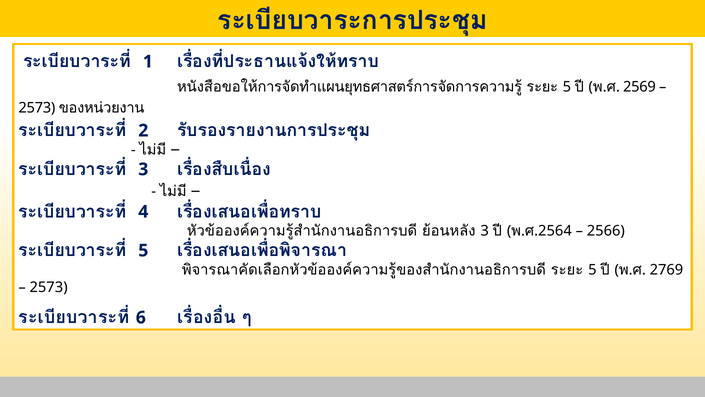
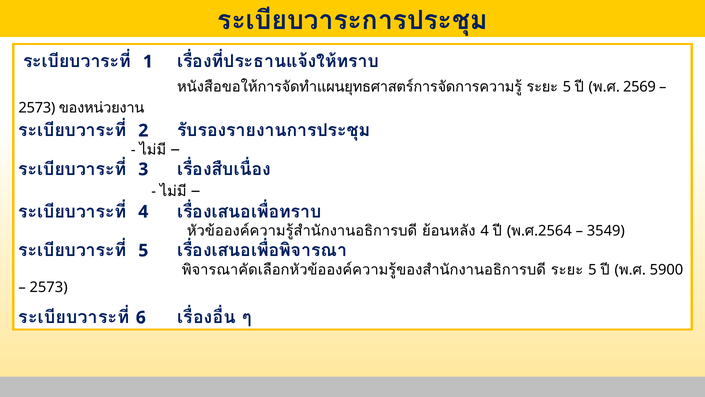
3: 3 -> 4 (485, 231)
2566: 2566 -> 3549 (606, 231)
2769: 2769 -> 5900 (666, 269)
